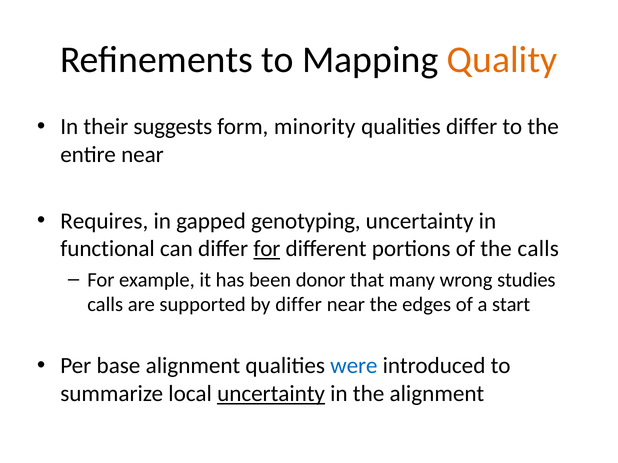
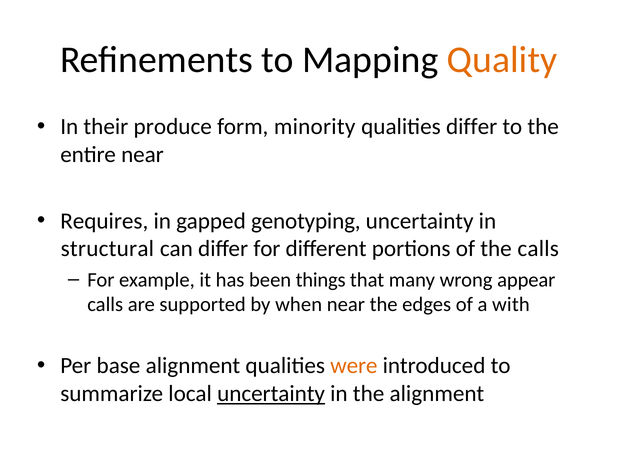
suggests: suggests -> produce (173, 127)
functional: functional -> structural (107, 249)
for underline: present -> none (267, 249)
donor: donor -> things (321, 280)
studies: studies -> appear (526, 280)
by differ: differ -> when (299, 305)
start: start -> with (511, 305)
were colour: blue -> orange (354, 366)
